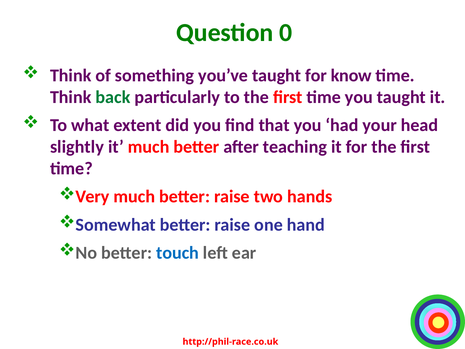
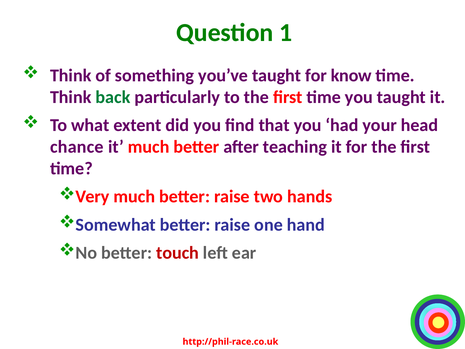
0: 0 -> 1 (286, 33)
slightly: slightly -> chance (77, 147)
touch colour: blue -> red (178, 253)
